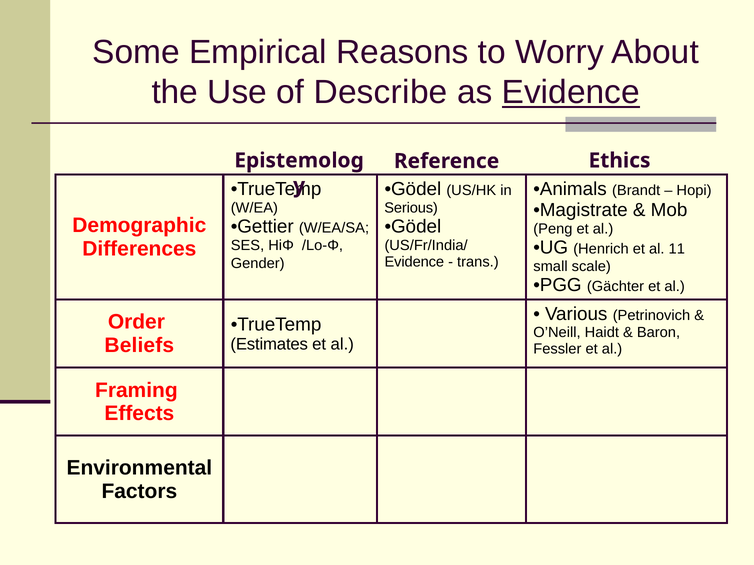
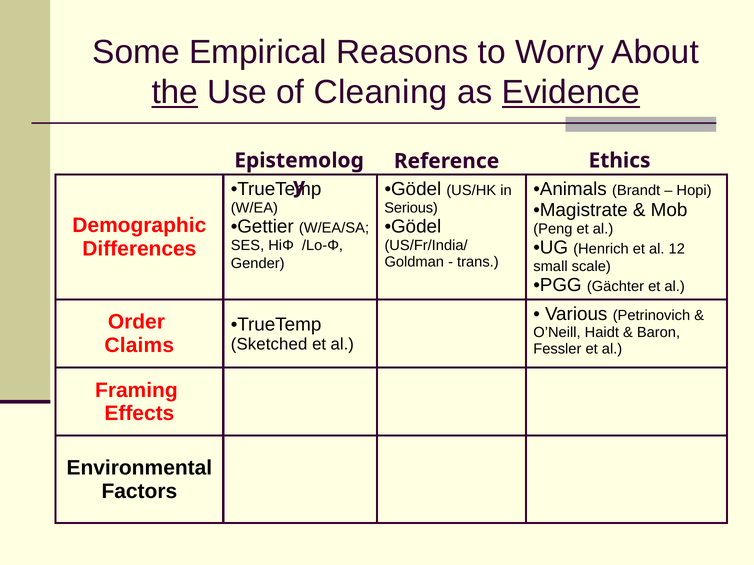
the underline: none -> present (175, 92)
Describe: Describe -> Cleaning (381, 92)
11: 11 -> 12 (677, 249)
Evidence: Evidence -> Goldman (414, 262)
Beliefs: Beliefs -> Claims (139, 346)
Estimates: Estimates -> Sketched (269, 344)
